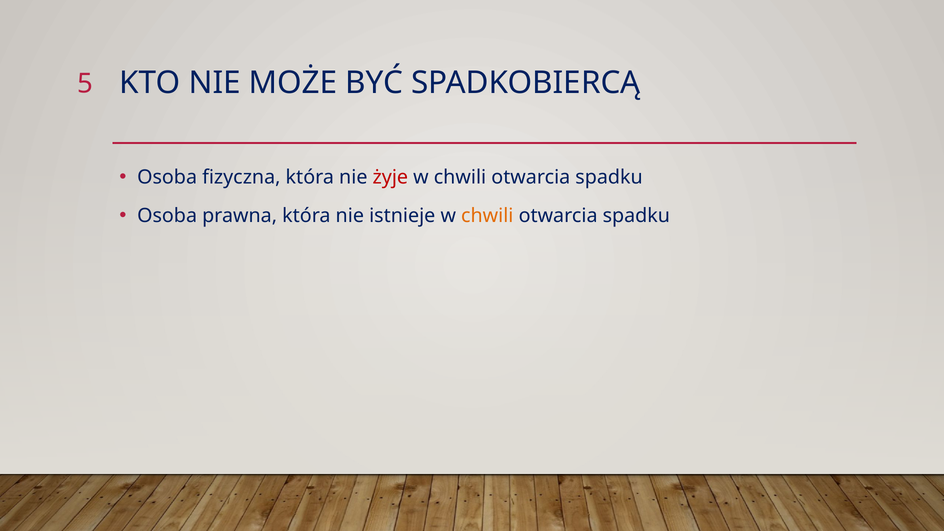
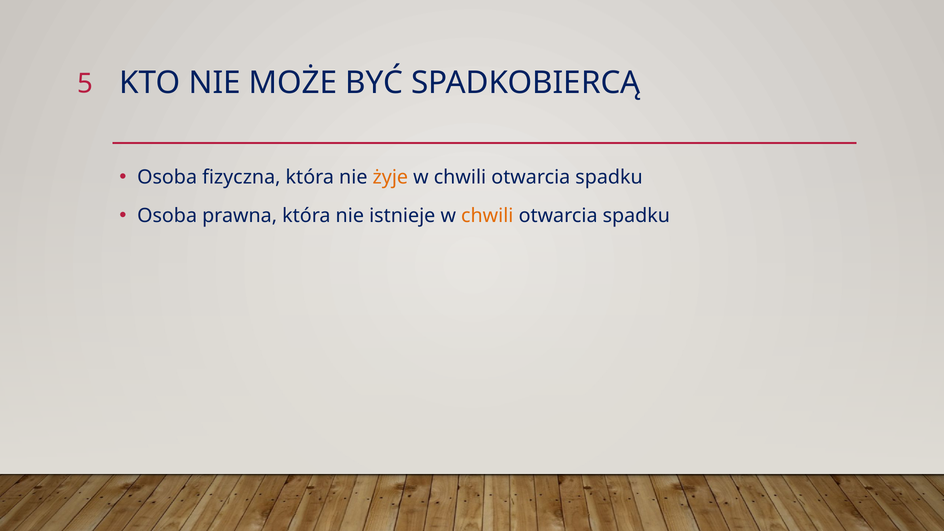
żyje colour: red -> orange (390, 178)
